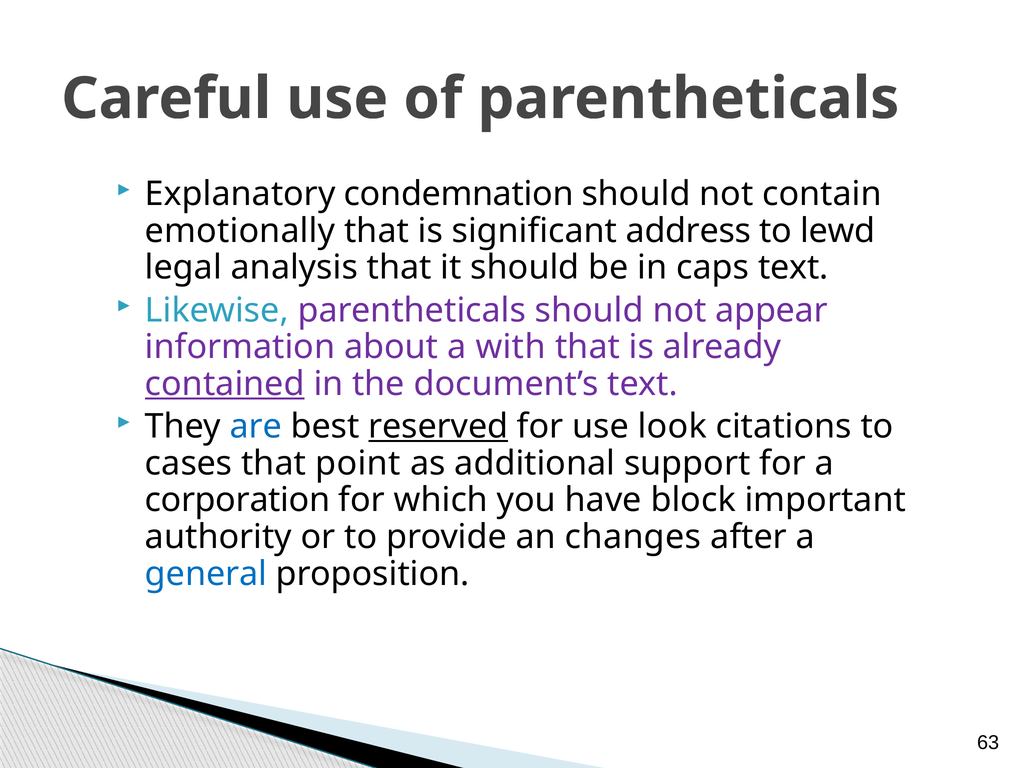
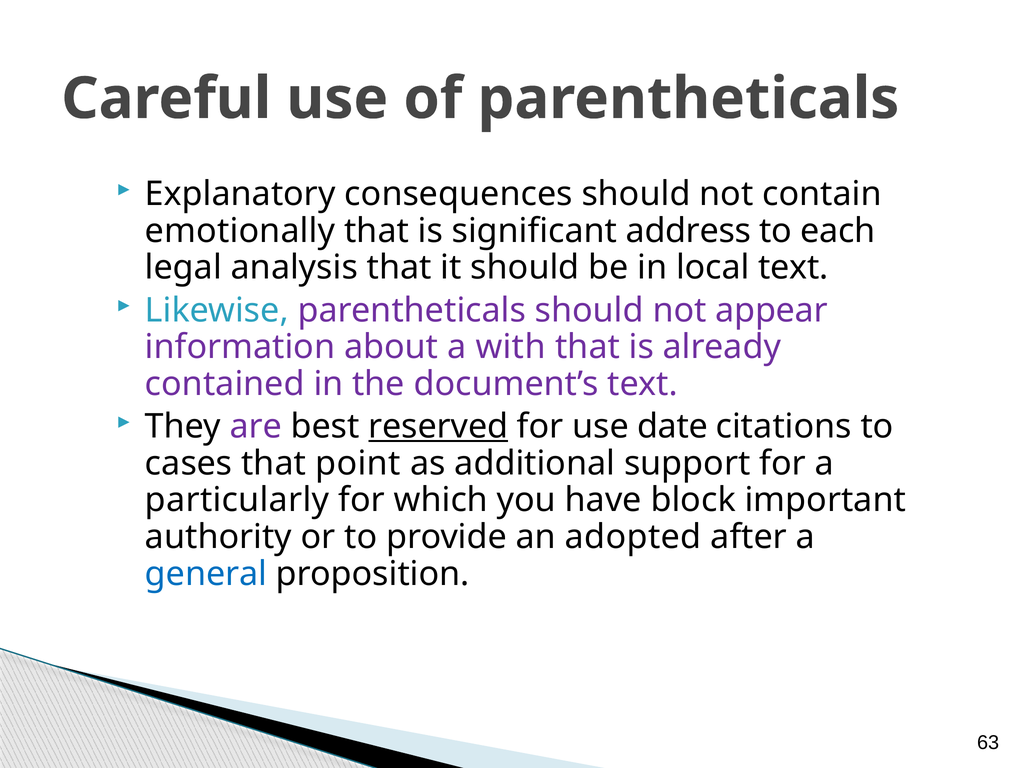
condemnation: condemnation -> consequences (459, 194)
lewd: lewd -> each (838, 231)
caps: caps -> local (713, 268)
contained underline: present -> none (225, 384)
are colour: blue -> purple (256, 426)
look: look -> date (673, 426)
corporation: corporation -> particularly (237, 500)
changes: changes -> adopted (633, 537)
